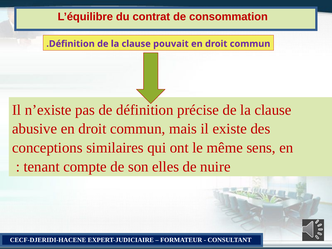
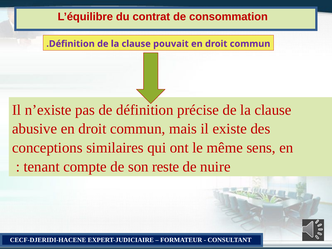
elles: elles -> reste (166, 167)
